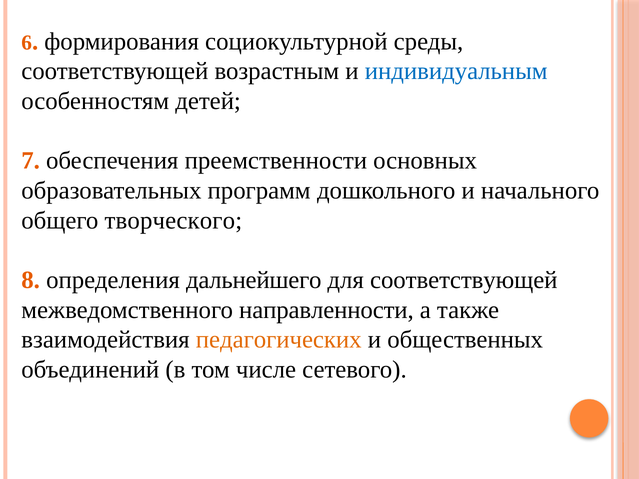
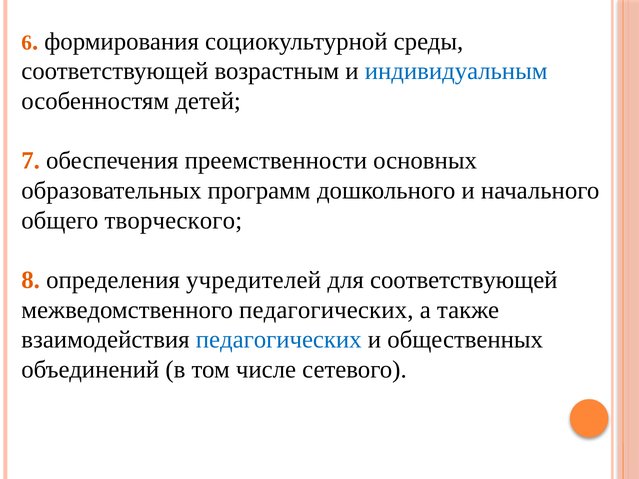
дальнейшего: дальнейшего -> учредителей (254, 280)
межведомственного направленности: направленности -> педагогических (326, 310)
педагогических colour: orange -> blue (279, 340)
